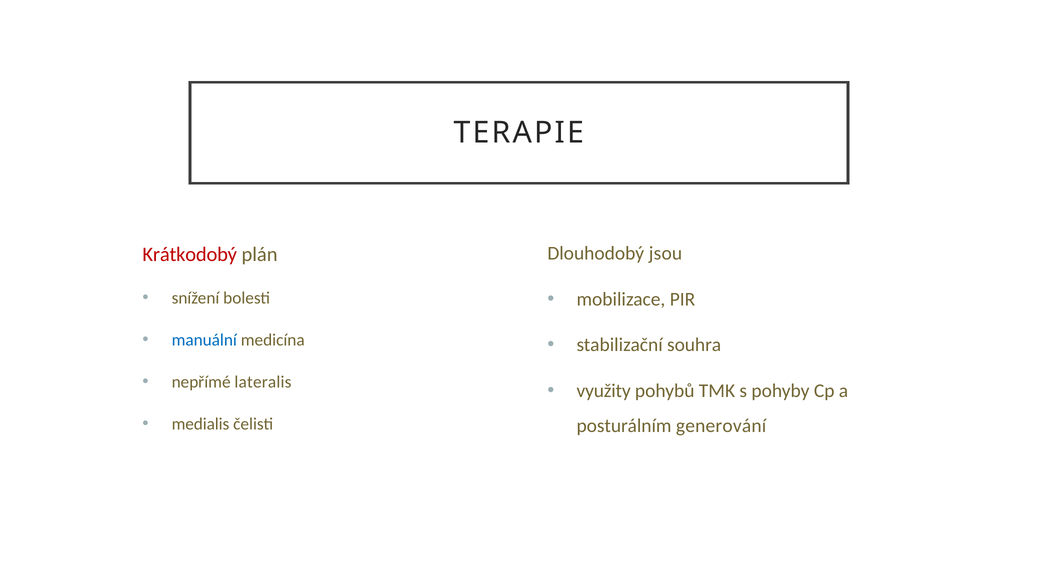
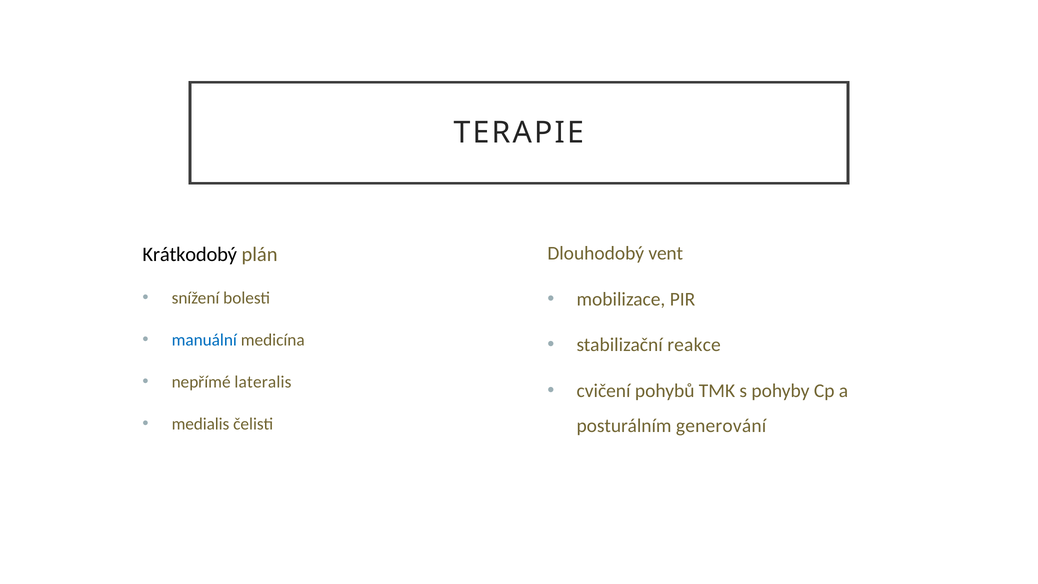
jsou: jsou -> vent (666, 253)
Krátkodobý colour: red -> black (190, 255)
souhra: souhra -> reakce (694, 345)
využity: využity -> cvičení (604, 391)
